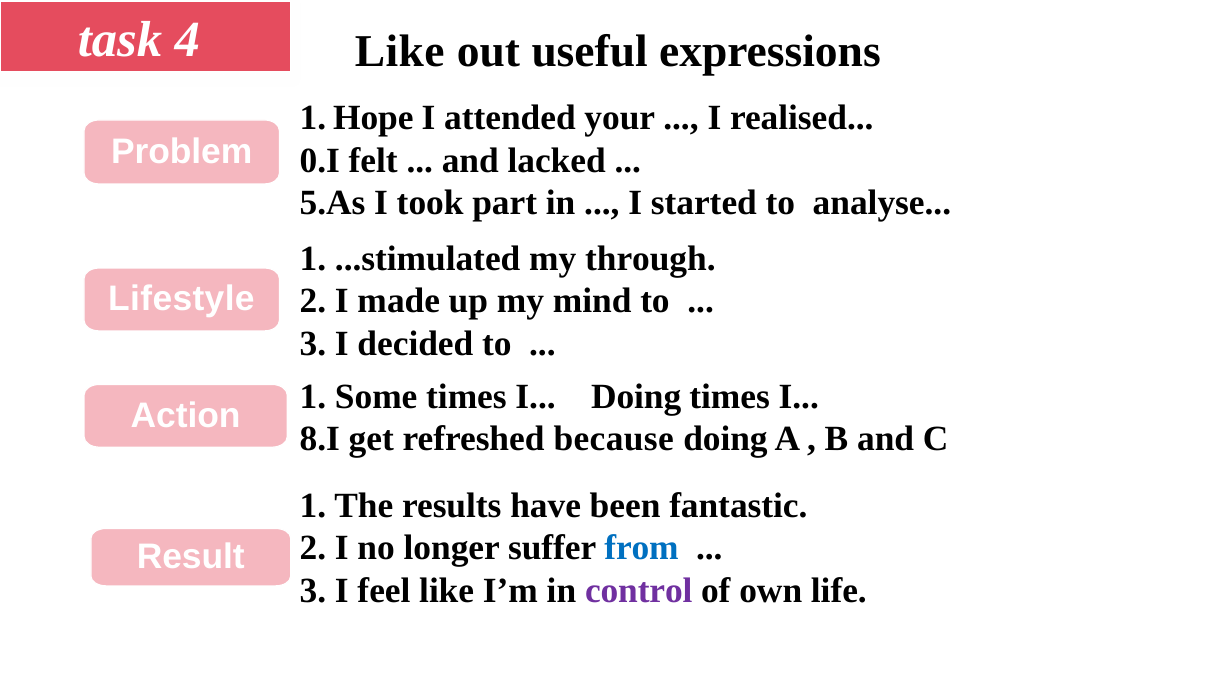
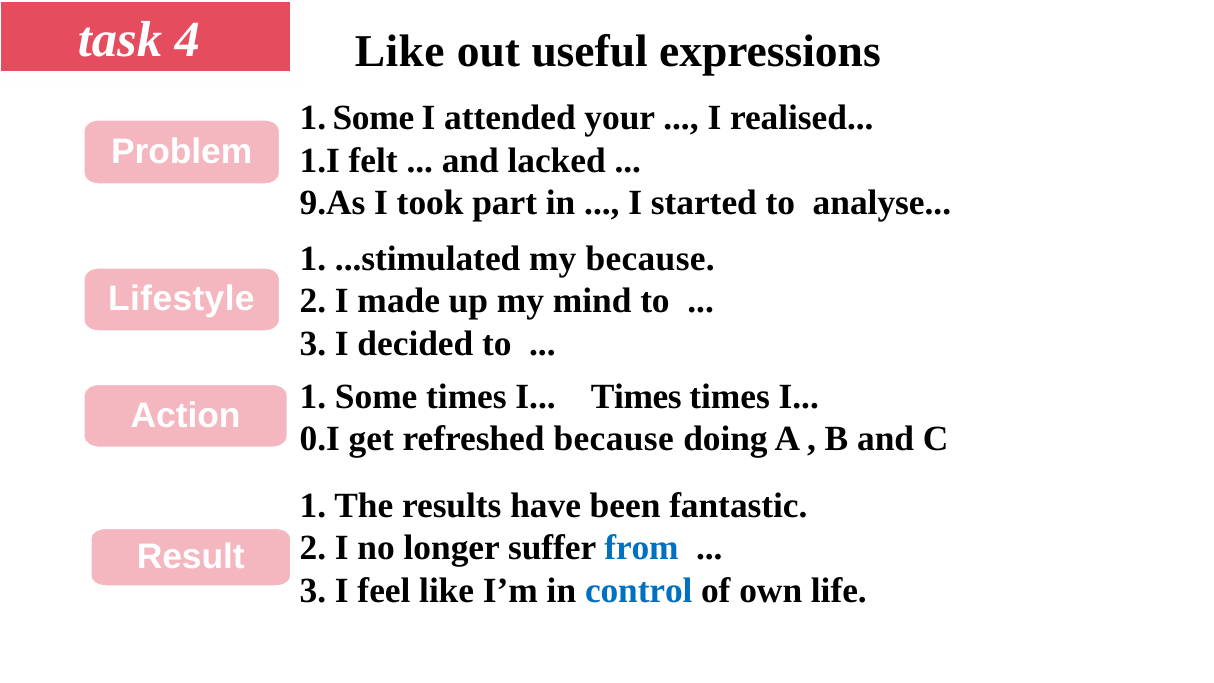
Hope: Hope -> Some (373, 118)
0.I: 0.I -> 1.I (320, 161)
5.As: 5.As -> 9.As (333, 203)
my through: through -> because (650, 259)
I Doing: Doing -> Times (636, 396)
8.I: 8.I -> 0.I (320, 439)
control colour: purple -> blue (639, 591)
